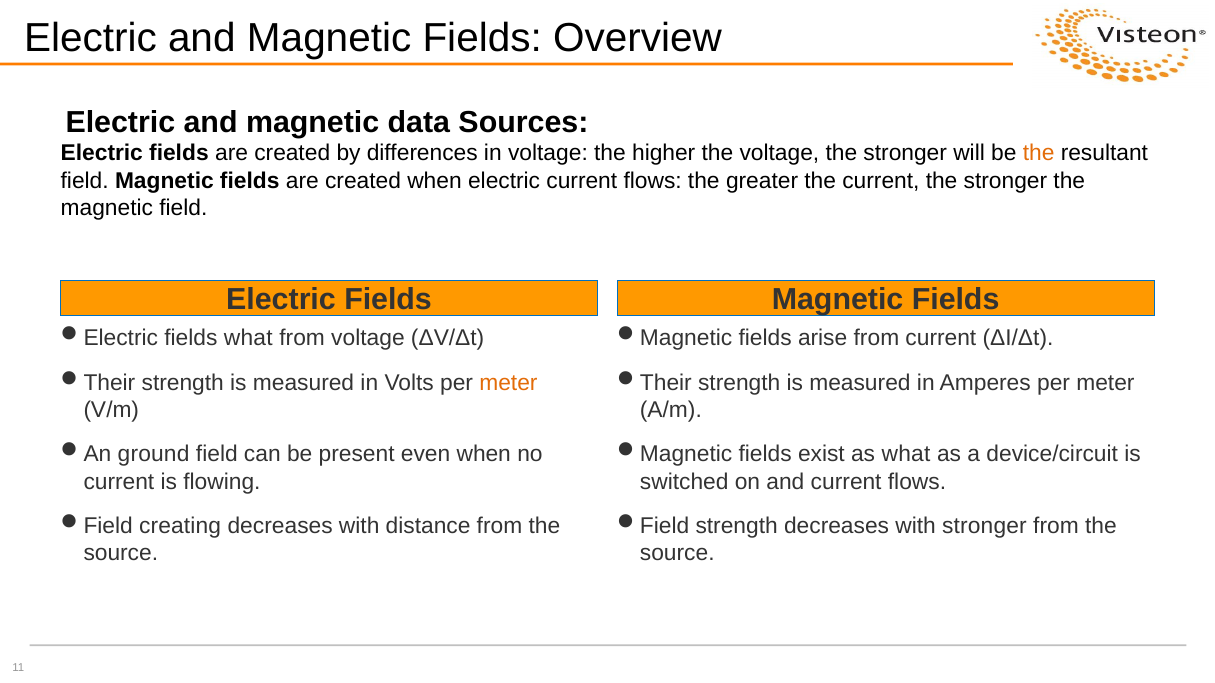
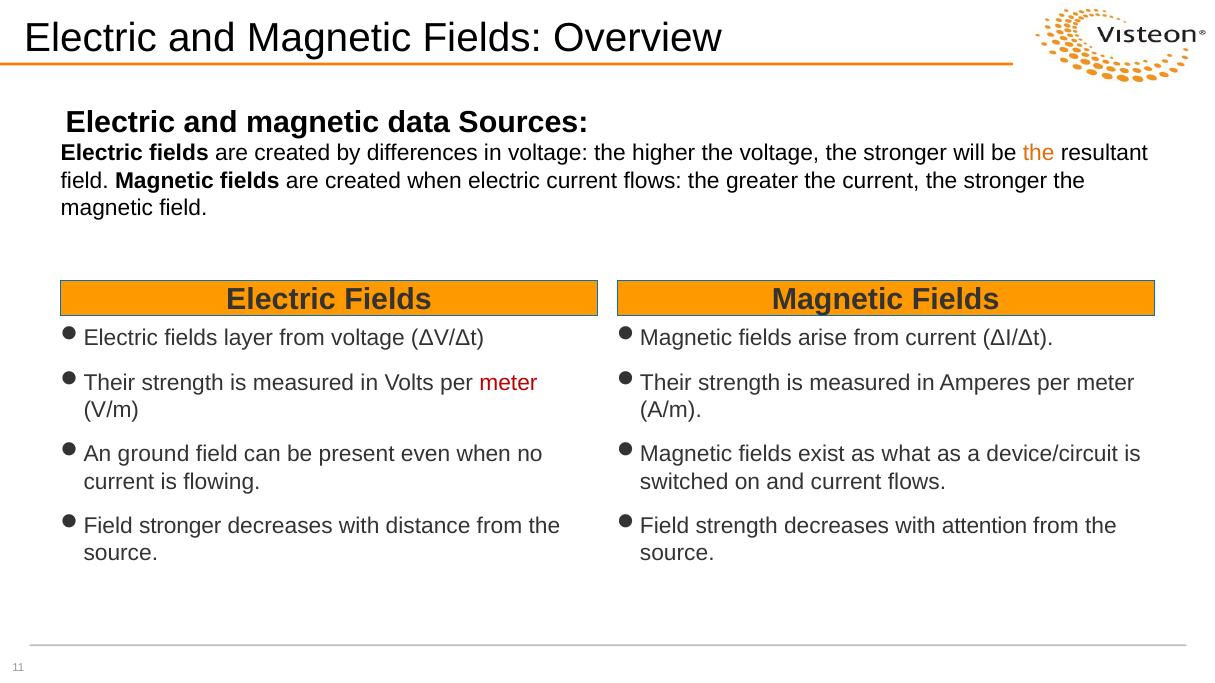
fields what: what -> layer (248, 338)
meter colour: orange -> red (508, 383)
creating: creating -> stronger (180, 526)
with stronger: stronger -> attention (985, 526)
